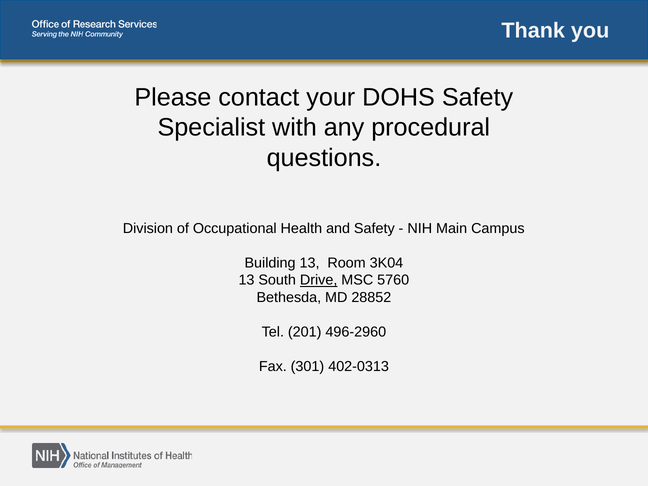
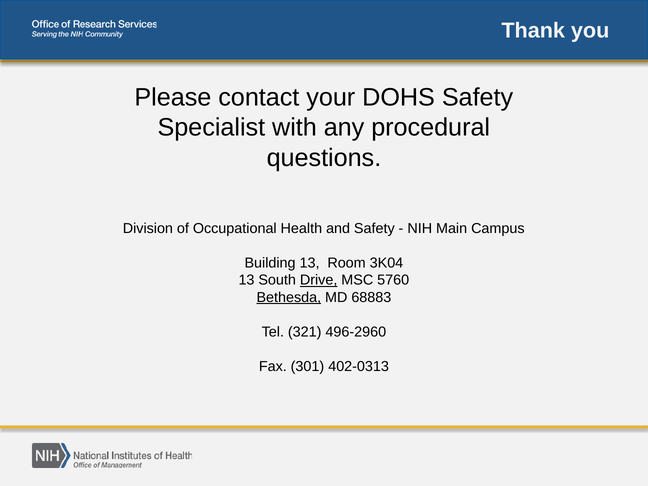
Bethesda underline: none -> present (289, 297)
28852: 28852 -> 68883 (371, 297)
201: 201 -> 321 (305, 332)
